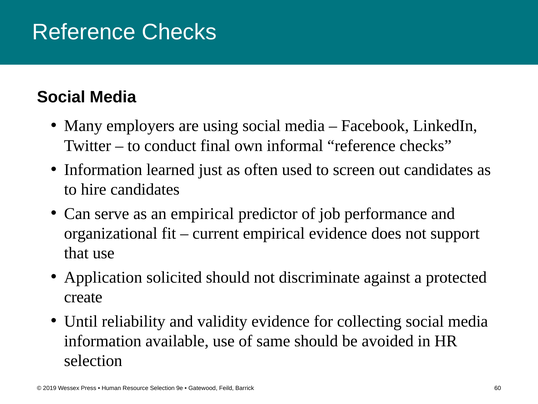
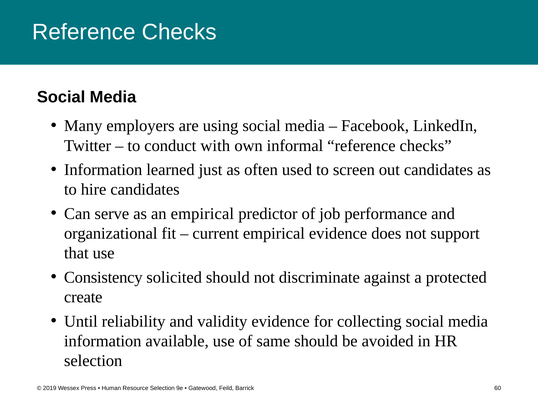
final: final -> with (215, 145)
Application: Application -> Consistency (103, 277)
